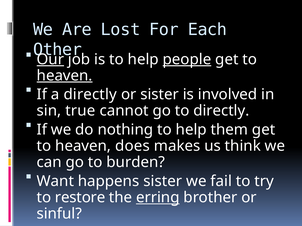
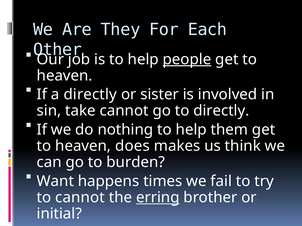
Lost: Lost -> They (120, 30)
Our underline: present -> none (50, 59)
heaven underline: present -> none (65, 76)
true: true -> take (80, 111)
happens sister: sister -> times (163, 182)
to restore: restore -> cannot (80, 198)
sinful: sinful -> initial (59, 214)
